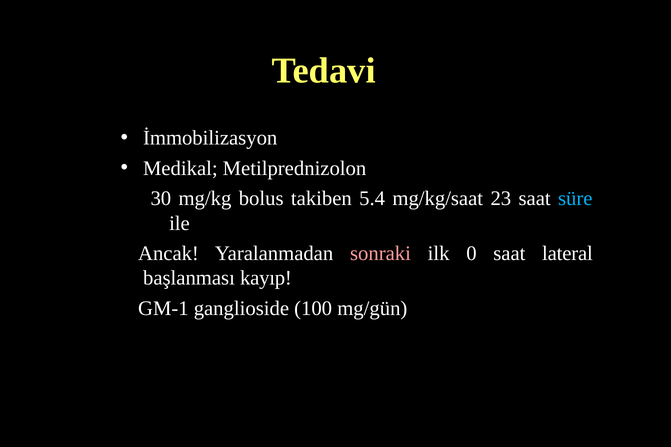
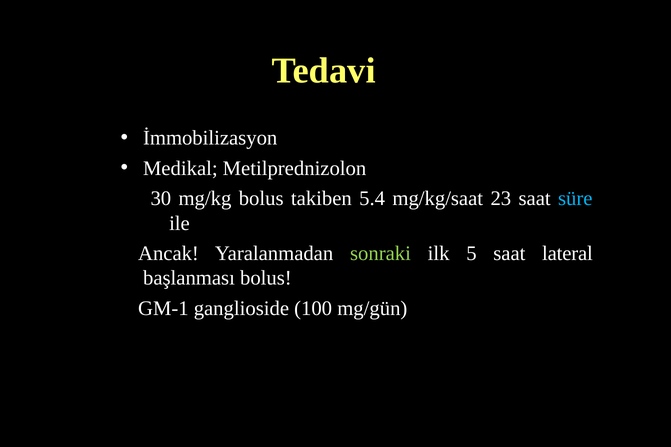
sonraki colour: pink -> light green (380, 254)
0: 0 -> 5 (471, 254)
başlanması kayıp: kayıp -> bolus (266, 278)
